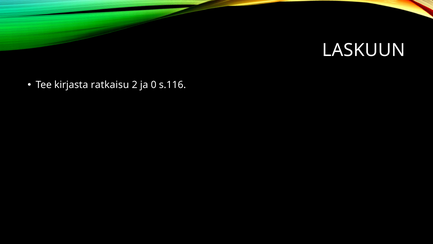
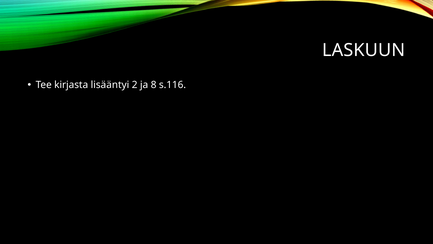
ratkaisu: ratkaisu -> lisääntyi (110, 85)
0: 0 -> 8 (154, 85)
